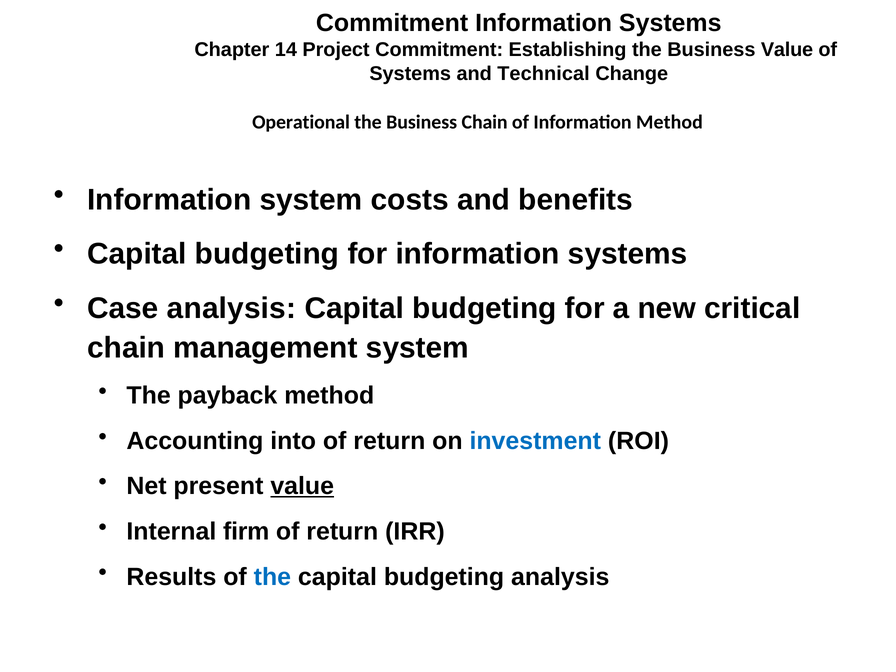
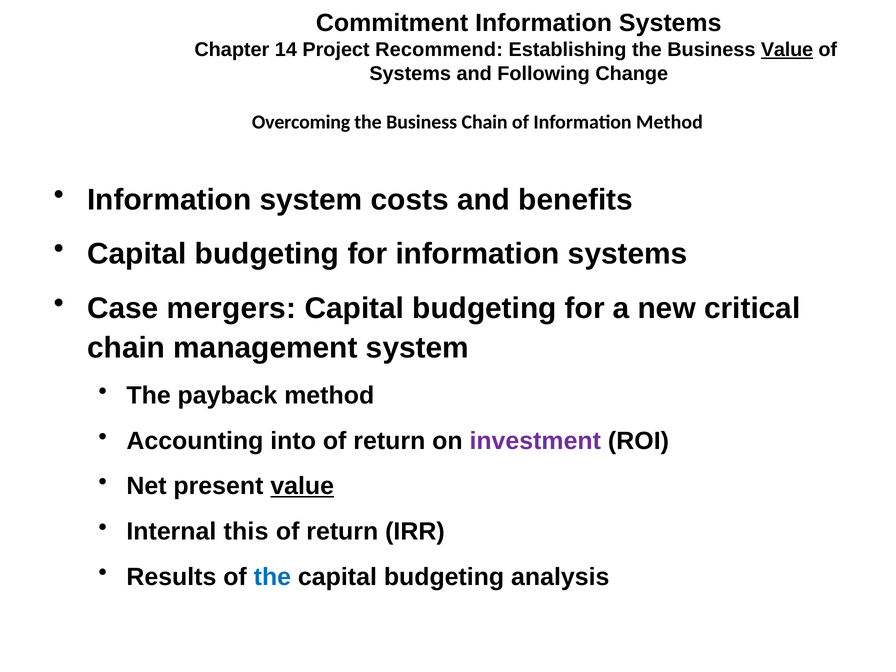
Project Commitment: Commitment -> Recommend (439, 50)
Value underline: none -> present (787, 50)
Technical: Technical -> Following (544, 74)
Operational: Operational -> Overcoming (301, 122)
Case analysis: analysis -> mergers (231, 308)
investment colour: blue -> purple (535, 441)
firm: firm -> this (246, 531)
